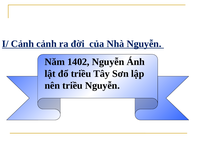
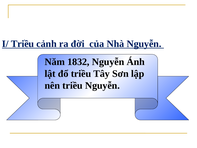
I/ Cảnh: Cảnh -> Triều (22, 44)
1402: 1402 -> 1832 (78, 62)
